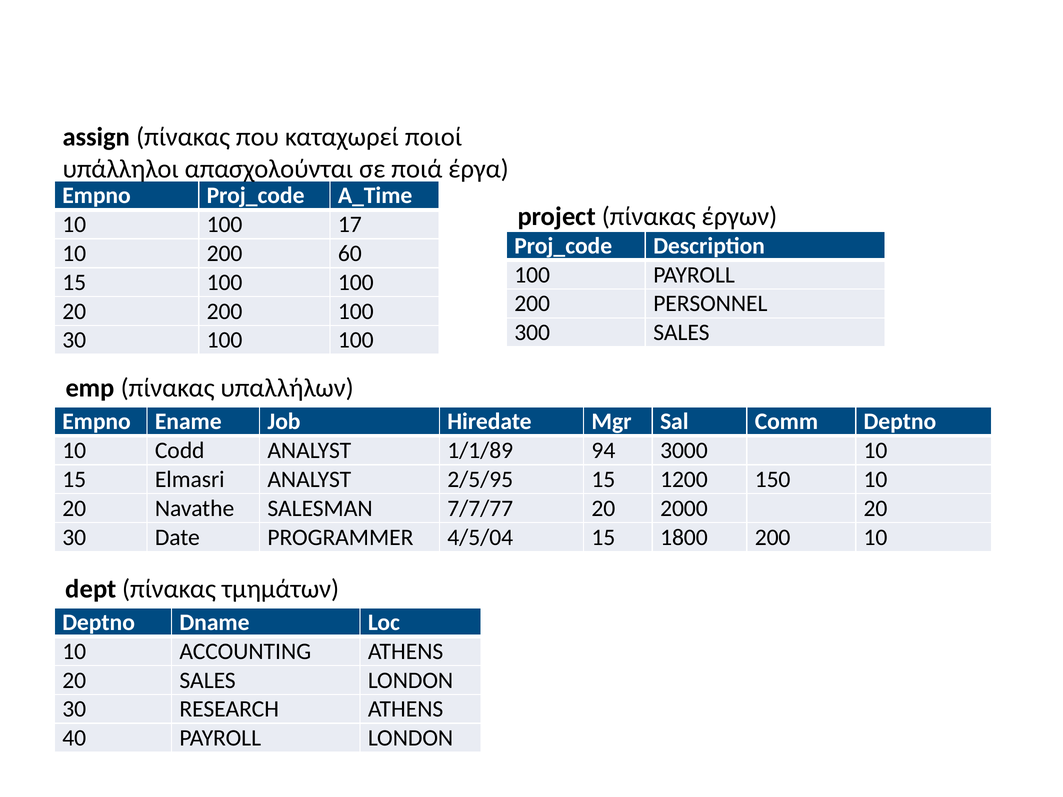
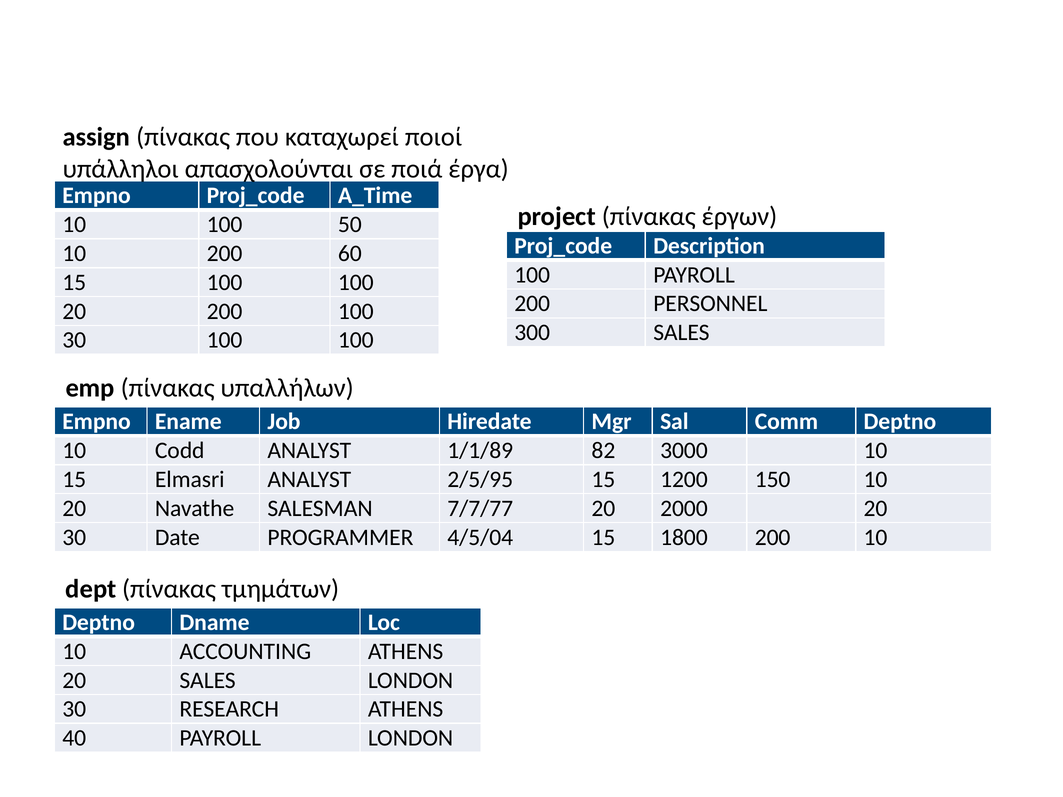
17: 17 -> 50 (350, 225)
94: 94 -> 82 (603, 451)
